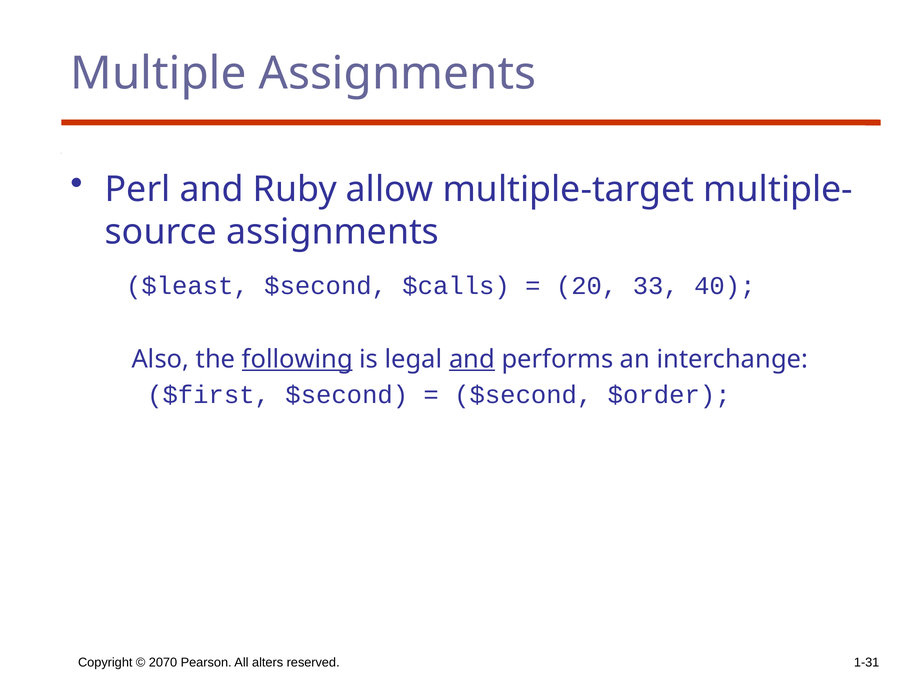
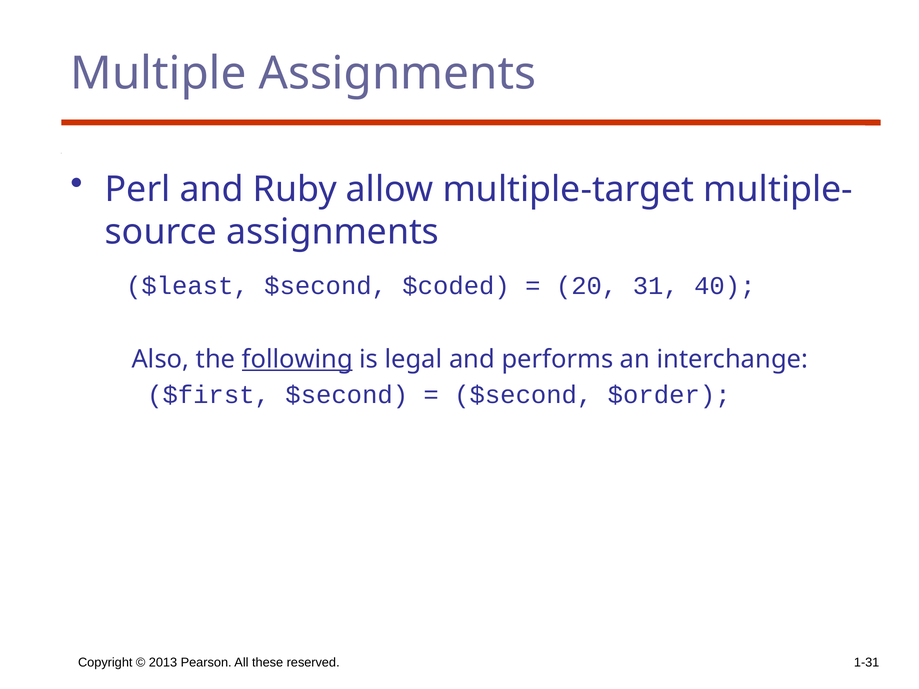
$calls: $calls -> $coded (456, 286)
33: 33 -> 31 (656, 286)
and underline: present -> none (472, 359)
2070: 2070 -> 2013 (163, 663)
alters: alters -> these (268, 663)
